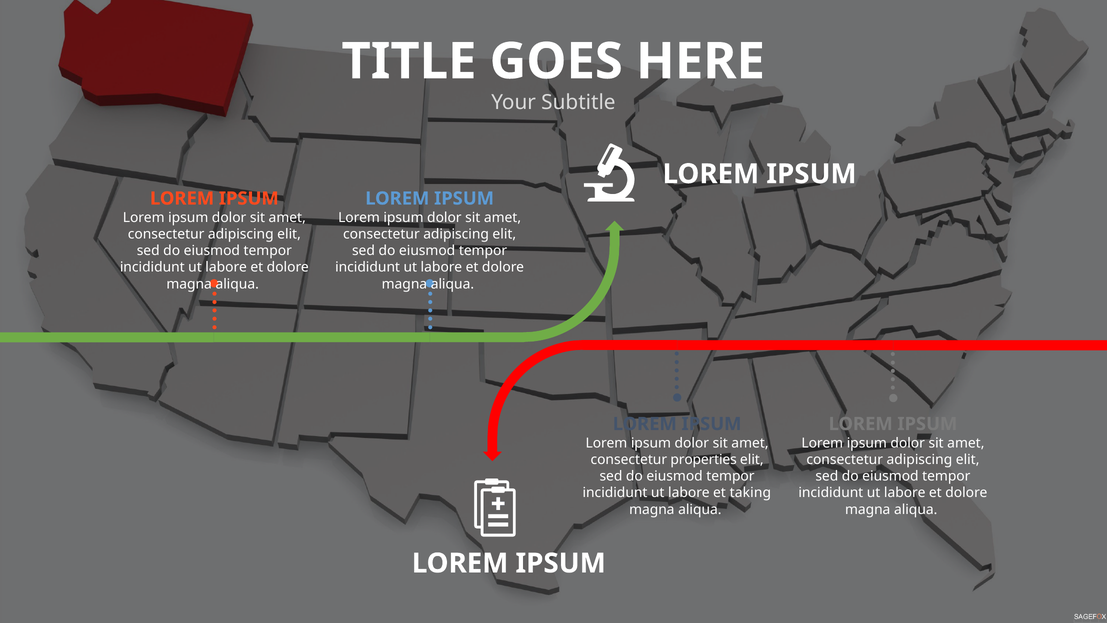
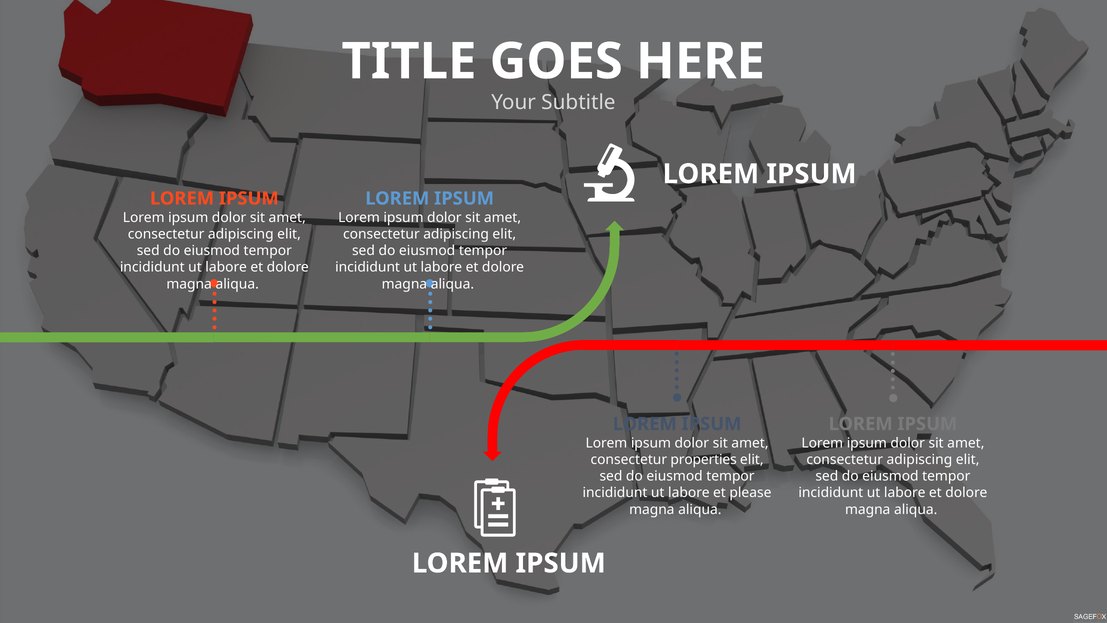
taking: taking -> please (750, 493)
